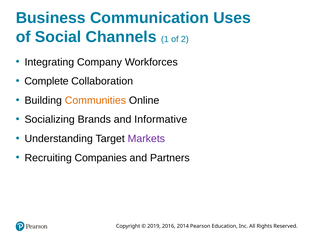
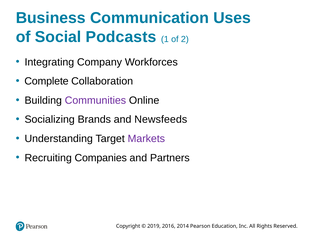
Channels: Channels -> Podcasts (121, 37)
Communities colour: orange -> purple (95, 100)
Informative: Informative -> Newsfeeds (161, 120)
